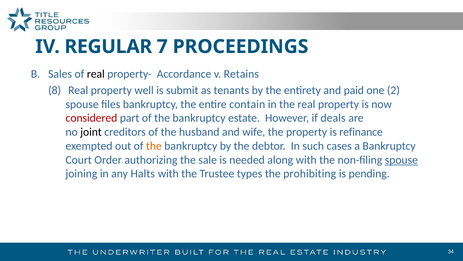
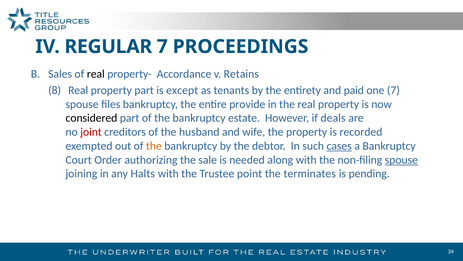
property well: well -> part (144, 90)
submit: submit -> except (182, 90)
one 2: 2 -> 7 (393, 90)
contain: contain -> provide (247, 104)
considered colour: red -> black (91, 118)
joint colour: black -> red (91, 132)
refinance: refinance -> recorded (361, 132)
cases underline: none -> present (339, 146)
types: types -> point (250, 173)
prohibiting: prohibiting -> terminates (310, 173)
